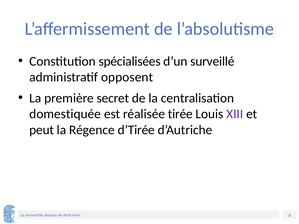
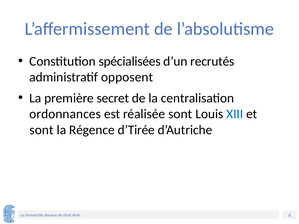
surveillé: surveillé -> recrutés (212, 61)
domestiquée: domestiquée -> ordonnances (65, 114)
réalisée tirée: tirée -> sont (180, 114)
XIII colour: purple -> blue (235, 114)
peut: peut -> sont (42, 130)
